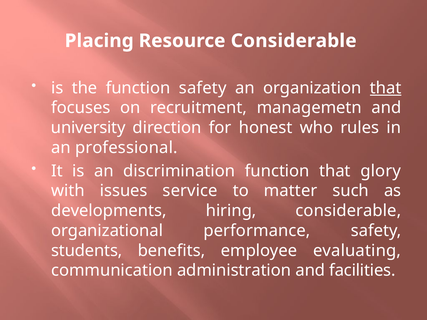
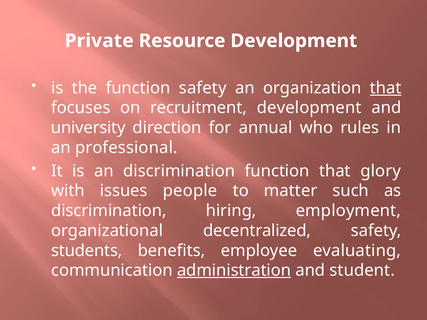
Placing: Placing -> Private (99, 41)
Resource Considerable: Considerable -> Development (294, 41)
recruitment managemetn: managemetn -> development (309, 108)
honest: honest -> annual (266, 128)
service: service -> people (190, 191)
developments: developments -> discrimination (109, 211)
hiring considerable: considerable -> employment (348, 211)
performance: performance -> decentralized (257, 231)
administration underline: none -> present (234, 271)
facilities: facilities -> student (362, 271)
